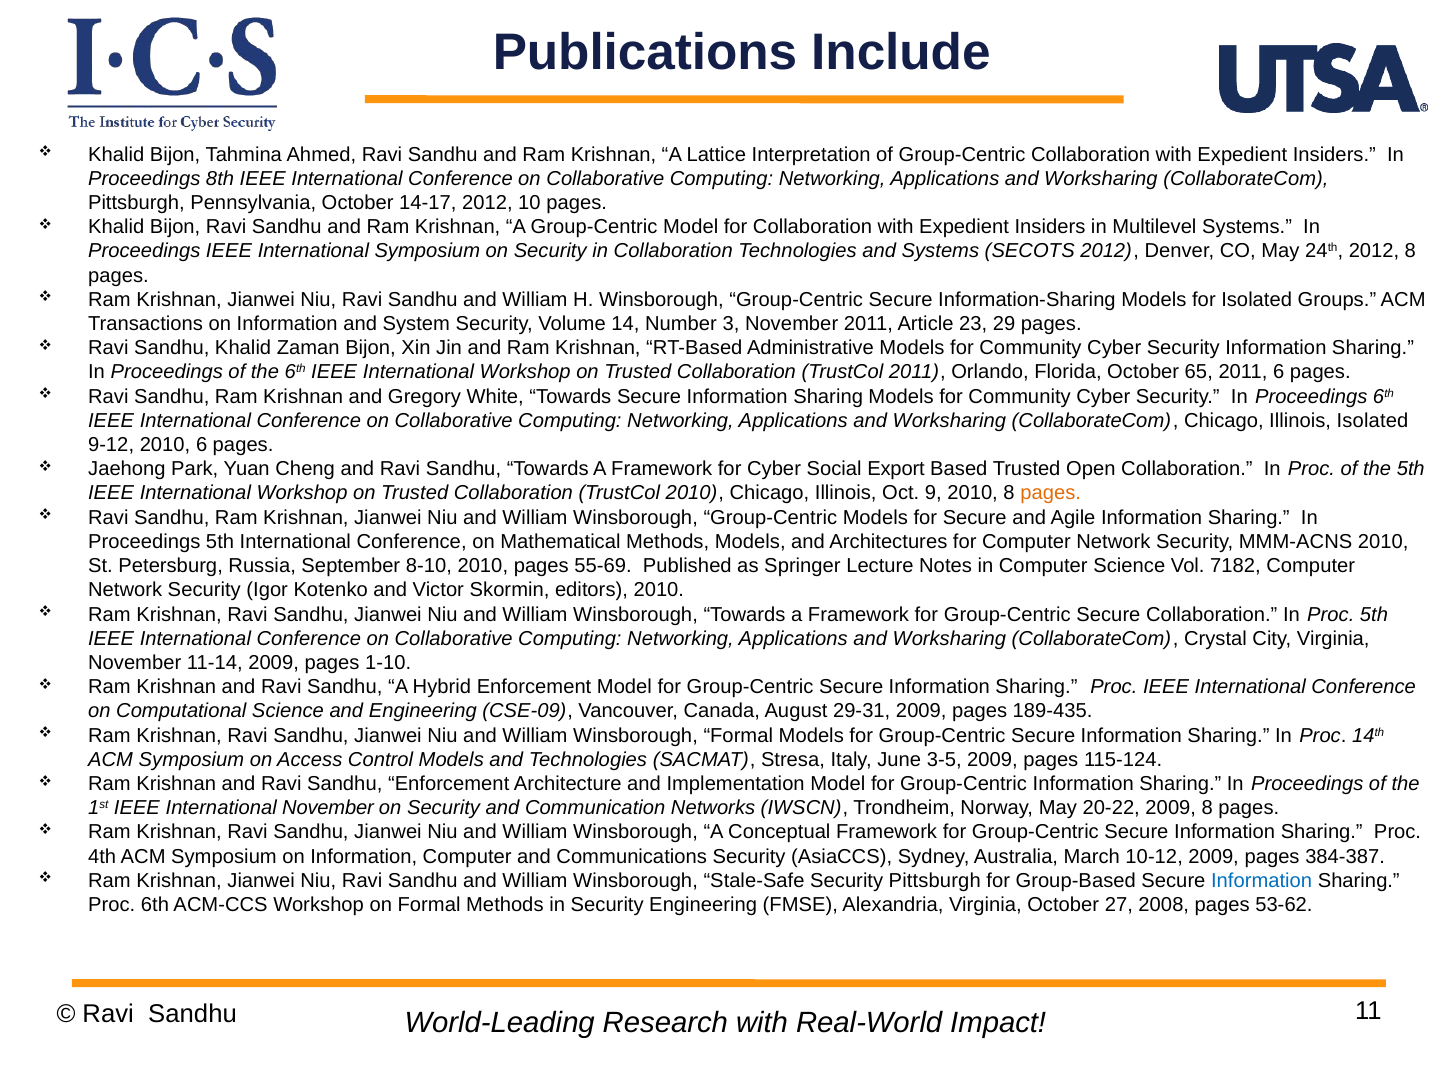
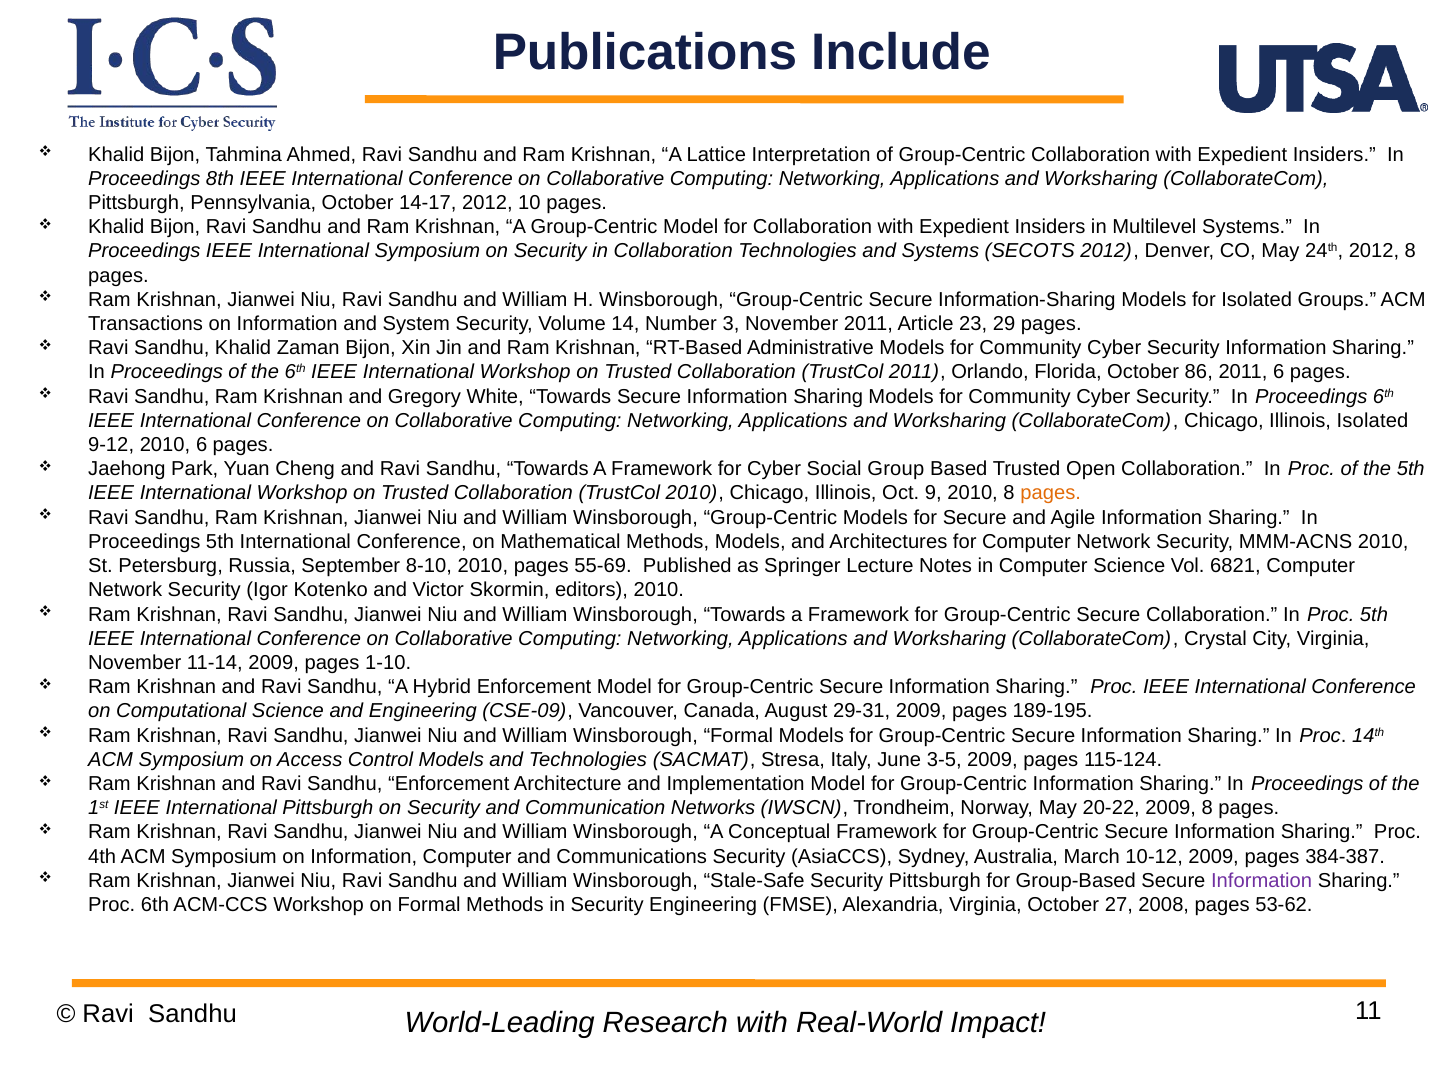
65: 65 -> 86 (1199, 372)
Export: Export -> Group (896, 469)
7182: 7182 -> 6821 (1235, 566)
189-435: 189-435 -> 189-195 (1053, 711)
International November: November -> Pittsburgh (328, 808)
Information colour: blue -> purple (1262, 881)
